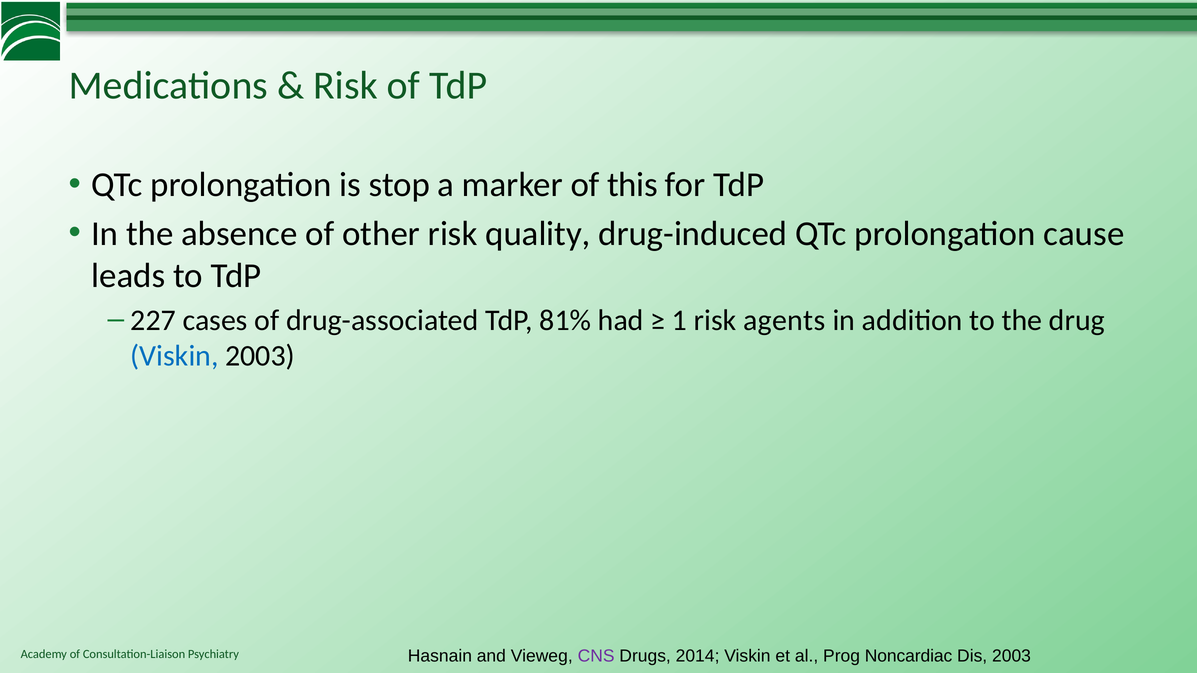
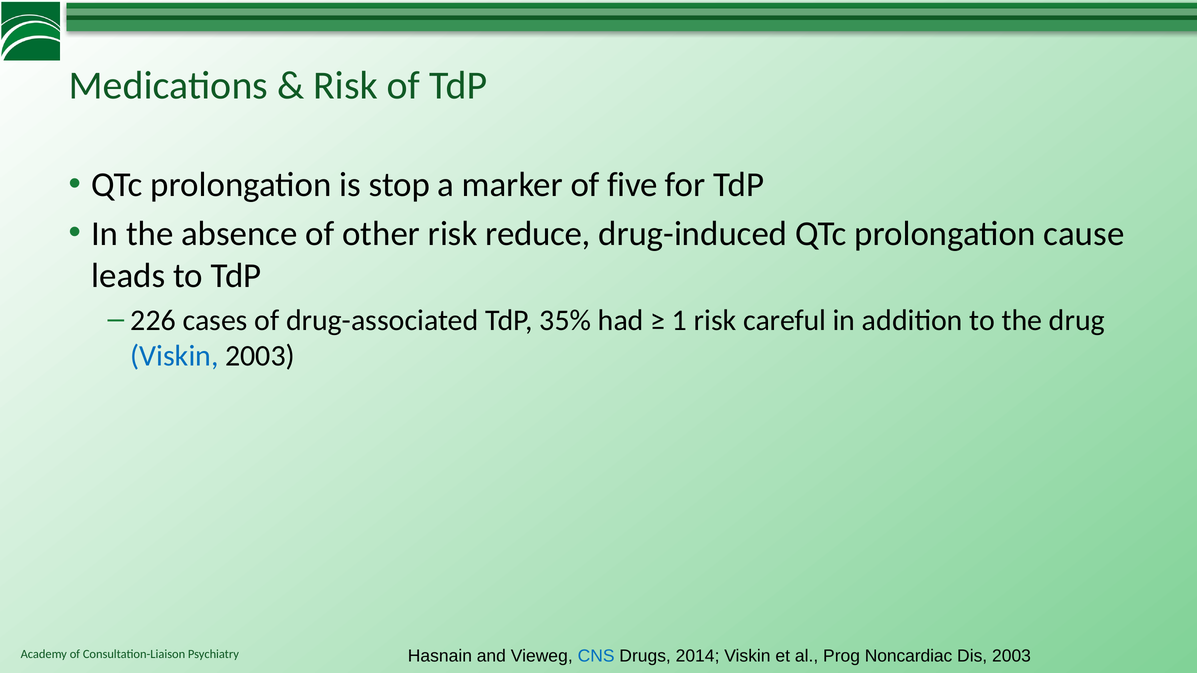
this: this -> five (632, 185)
quality: quality -> reduce (538, 234)
227: 227 -> 226 (153, 320)
81%: 81% -> 35% (565, 320)
agents: agents -> careful (785, 320)
CNS colour: purple -> blue (596, 656)
